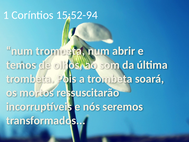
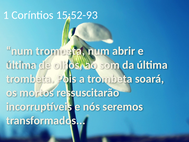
15:52-94: 15:52-94 -> 15:52-93 (77, 15)
temos: temos -> última (21, 65)
